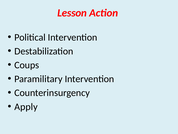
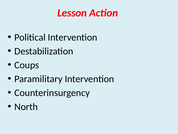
Apply: Apply -> North (26, 106)
